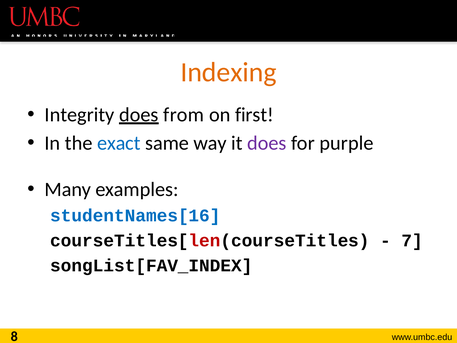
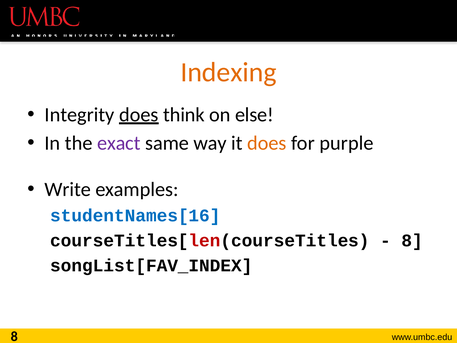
from: from -> think (184, 115)
first: first -> else (254, 115)
exact colour: blue -> purple (119, 143)
does colour: purple -> orange (267, 143)
Many: Many -> Write (68, 189)
7: 7 -> 8 (412, 240)
